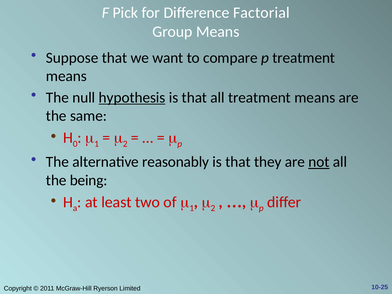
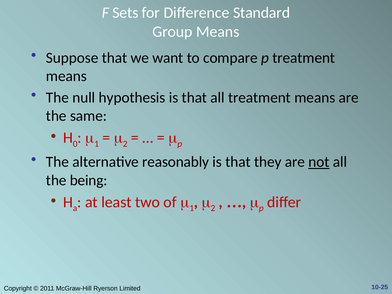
Pick: Pick -> Sets (125, 13)
Factorial: Factorial -> Standard (262, 13)
hypothesis underline: present -> none (132, 98)
